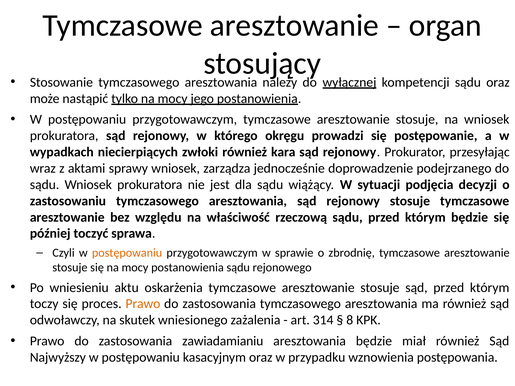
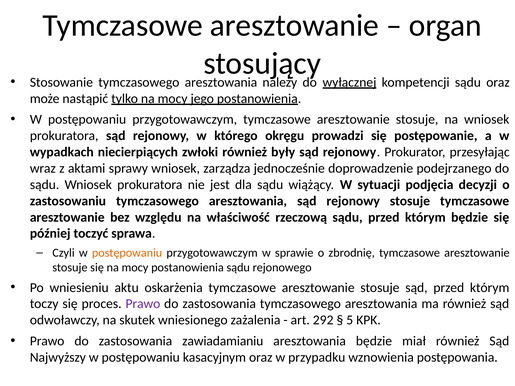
kara: kara -> były (283, 152)
Prawo colour: orange -> purple (143, 304)
314: 314 -> 292 (323, 320)
8: 8 -> 5 (350, 320)
